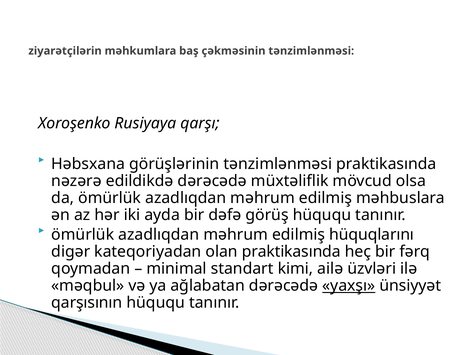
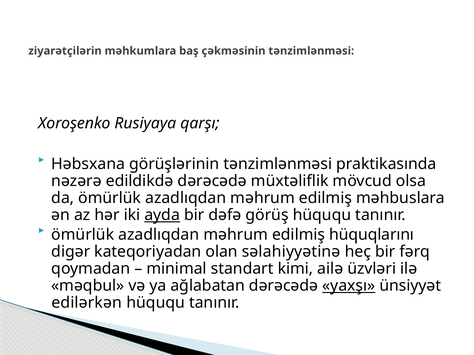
ayda underline: none -> present (162, 215)
olan praktikasında: praktikasında -> səlahiyyətinə (291, 252)
qarşısının: qarşısının -> edilərkən (87, 303)
